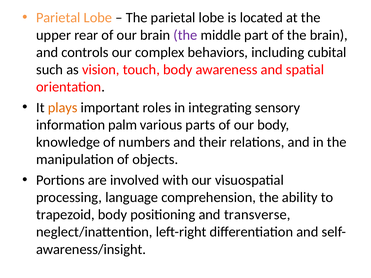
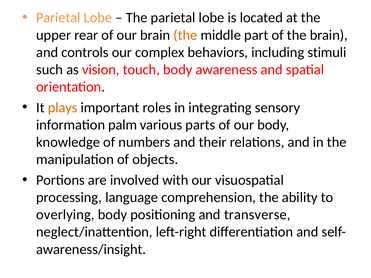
the colour: purple -> orange (185, 35)
cubital: cubital -> stimuli (327, 52)
trapezoid: trapezoid -> overlying (65, 215)
